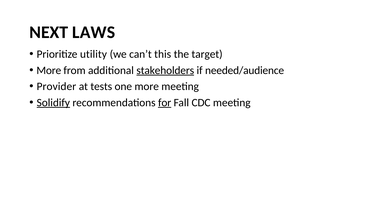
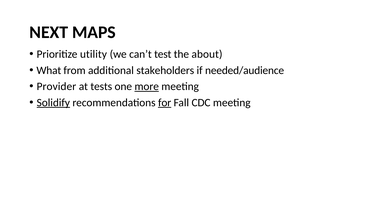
LAWS: LAWS -> MAPS (94, 32)
this: this -> test (163, 54)
target: target -> about (207, 54)
More: More -> What (49, 70)
stakeholders underline: present -> none (165, 70)
more underline: none -> present (147, 87)
